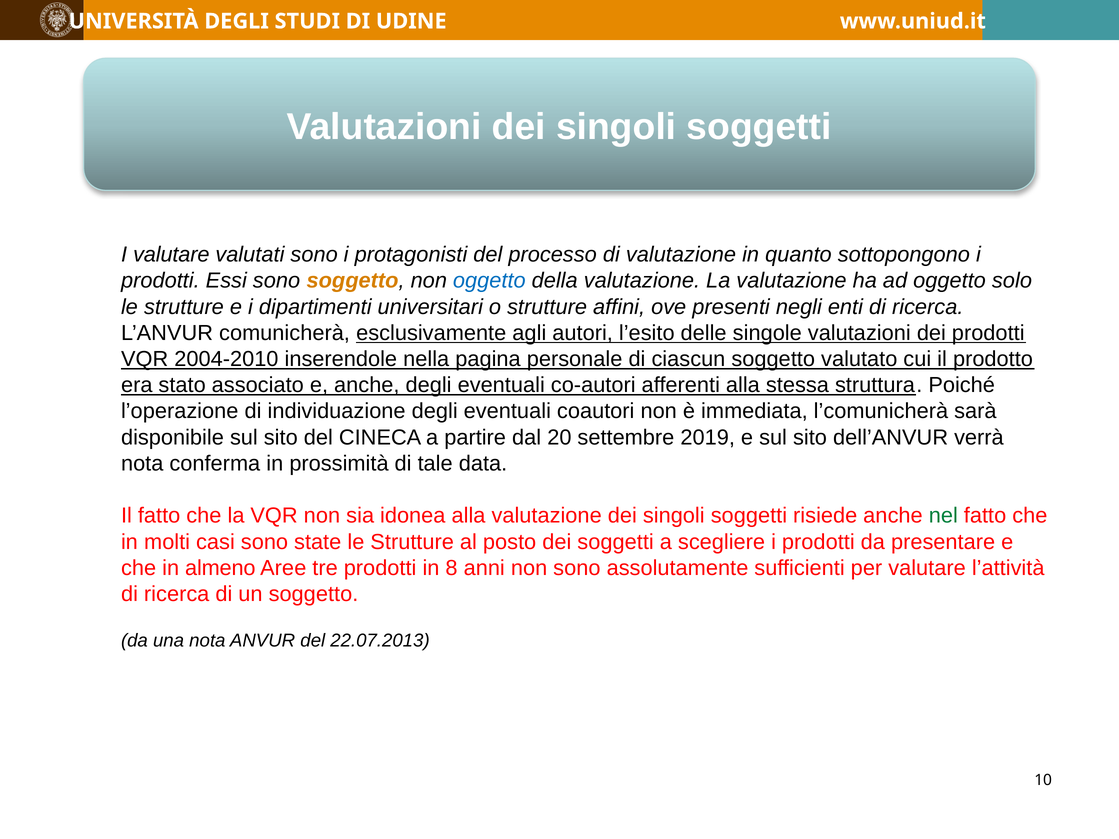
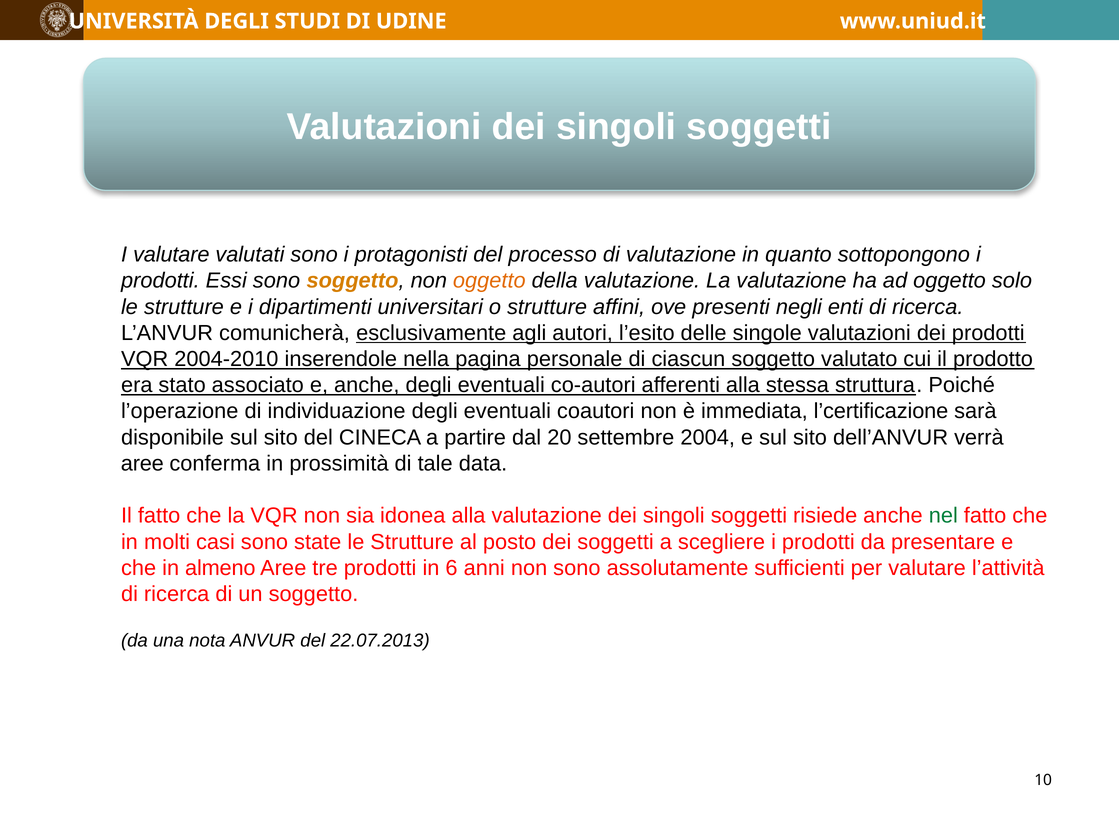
oggetto colour: blue -> orange (489, 281)
l’comunicherà: l’comunicherà -> l’certificazione (881, 411)
2019: 2019 -> 2004 (708, 438)
nota: nota -> aree (142, 464)
8: 8 -> 6 (451, 568)
